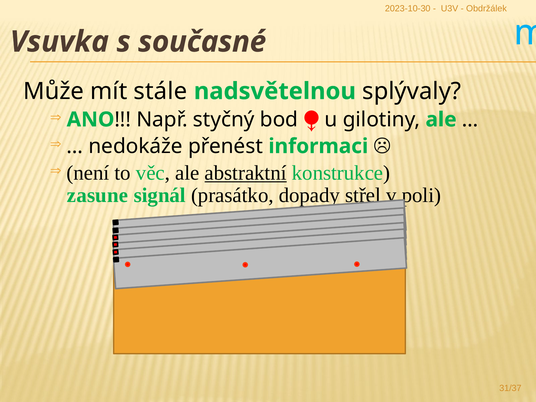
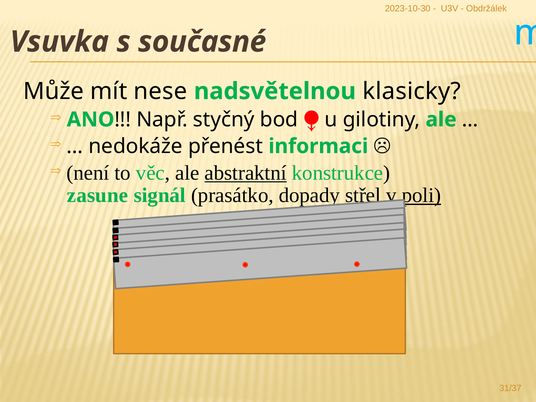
stále: stále -> nese (160, 91)
splývaly: splývaly -> klasicky (412, 91)
poli underline: none -> present (421, 195)
